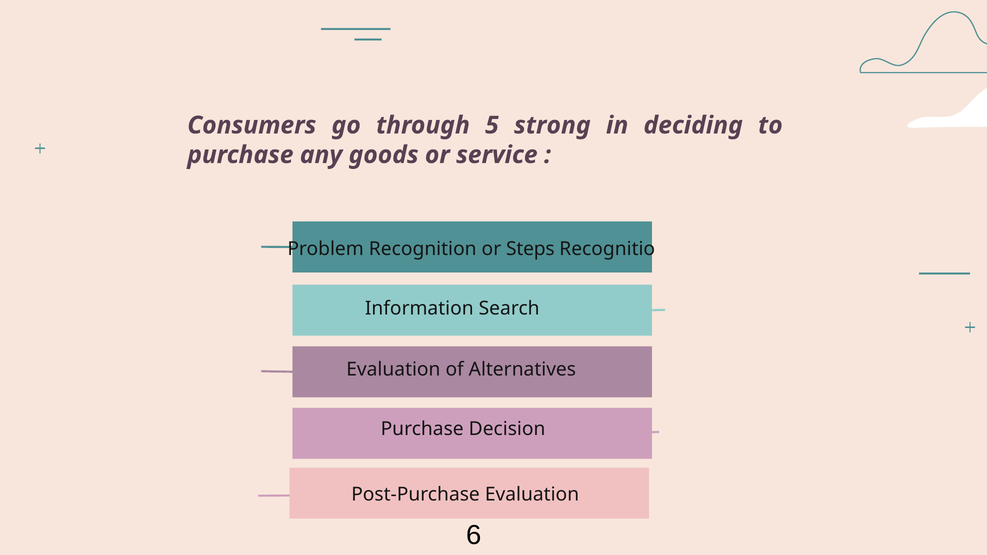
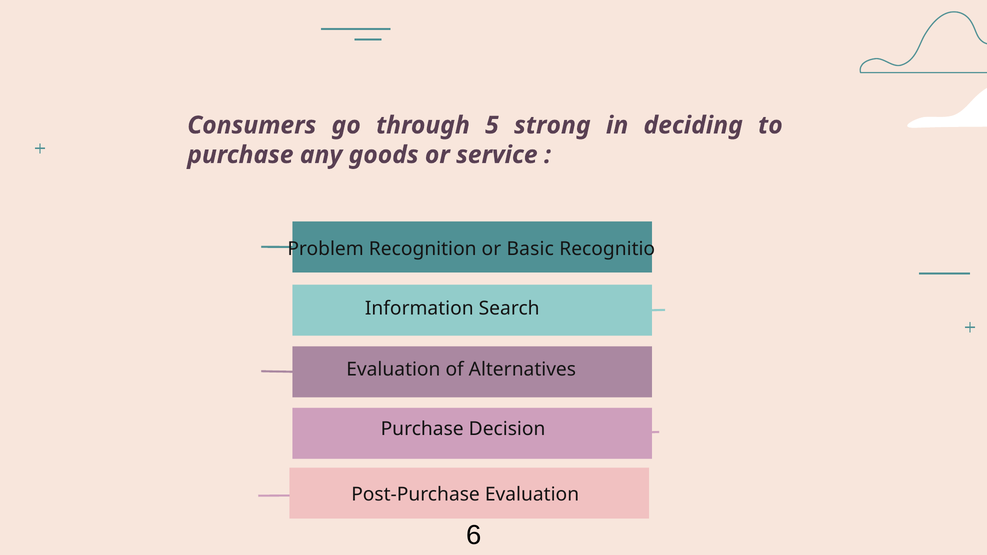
Steps: Steps -> Basic (530, 249)
